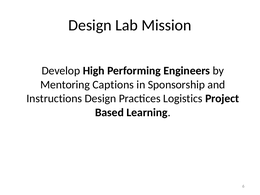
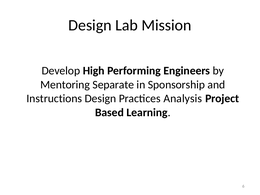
Captions: Captions -> Separate (113, 85)
Logistics: Logistics -> Analysis (183, 99)
